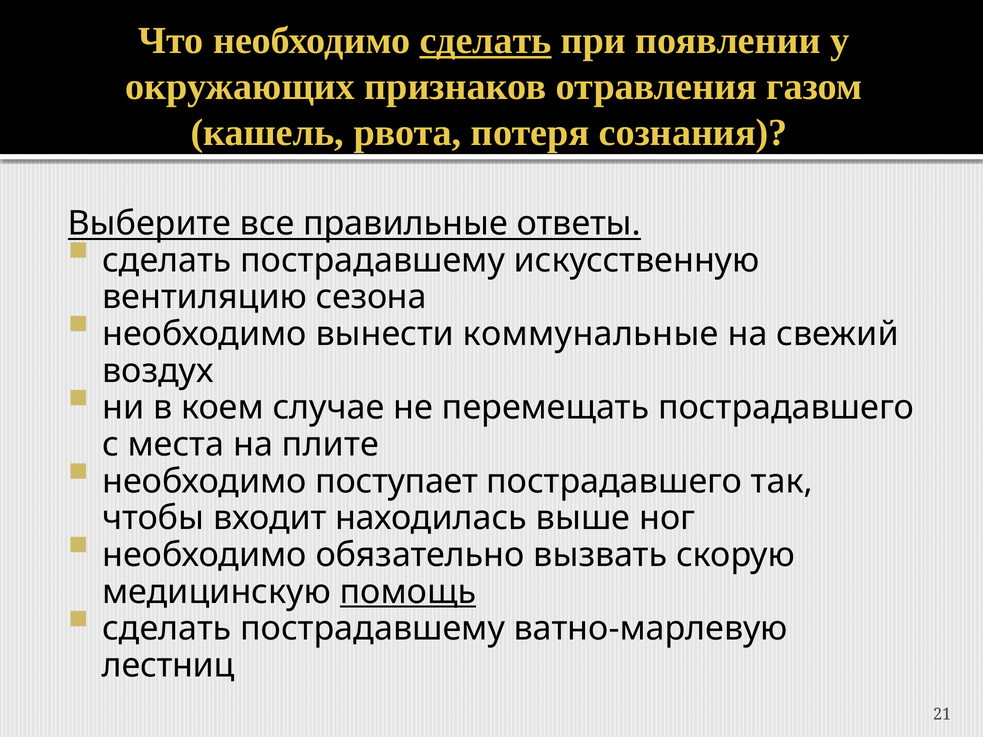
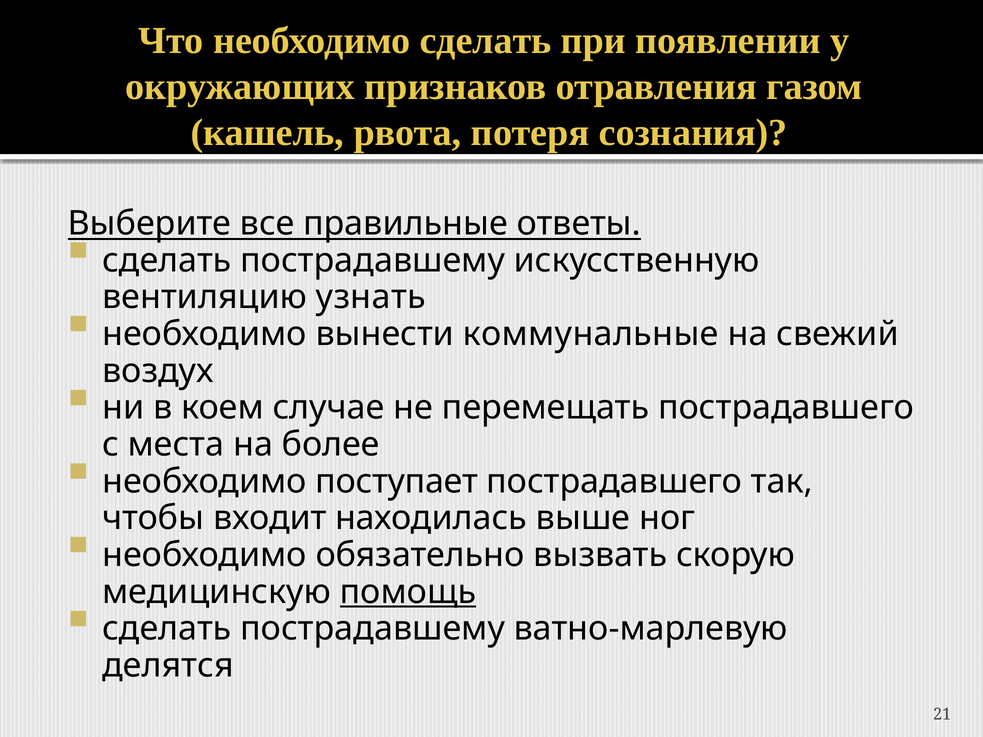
сделать underline: present -> none (486, 41)
сезона: сезона -> узнать (371, 297)
плите: плите -> более (331, 445)
лестниц: лестниц -> делятся (168, 666)
